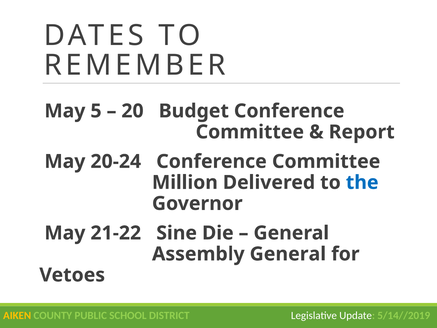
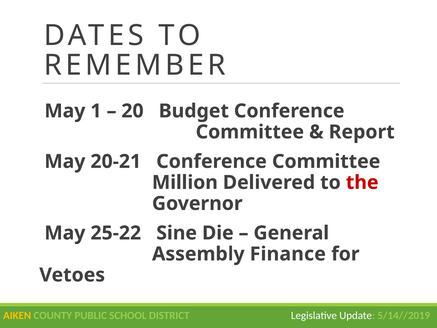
5: 5 -> 1 (96, 111)
20-24: 20-24 -> 20-21 (116, 161)
the colour: blue -> red (362, 182)
21-22: 21-22 -> 25-22 (116, 233)
Assembly General: General -> Finance (288, 254)
